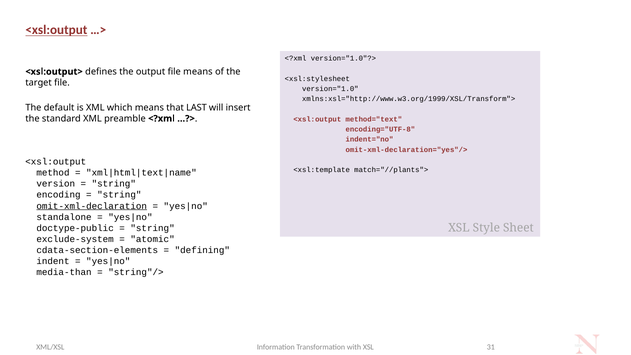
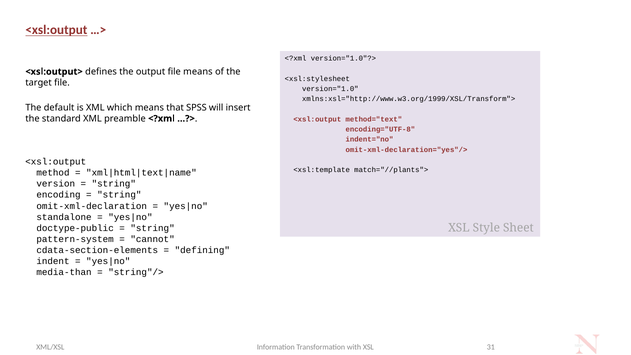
LAST: LAST -> SPSS (196, 107)
omit-xml-declaration underline: present -> none (92, 206)
exclude-system: exclude-system -> pattern-system (75, 239)
atomic: atomic -> cannot (153, 239)
